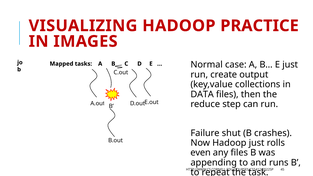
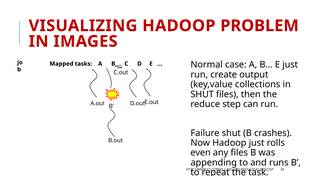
PRACTICE: PRACTICE -> PROBLEM (260, 26)
DATA: DATA -> SHUT (202, 94)
